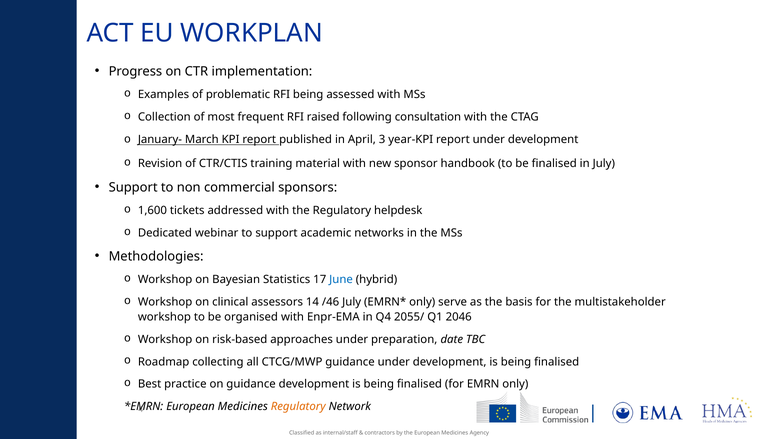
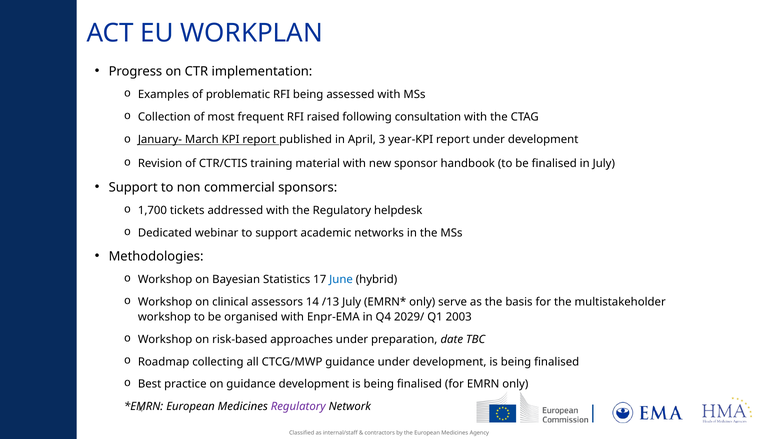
1,600: 1,600 -> 1,700 (152, 210)
/46: /46 -> /13 (331, 302)
2055/: 2055/ -> 2029/ (409, 317)
2046: 2046 -> 2003 (459, 317)
Regulatory colour: orange -> purple (298, 406)
